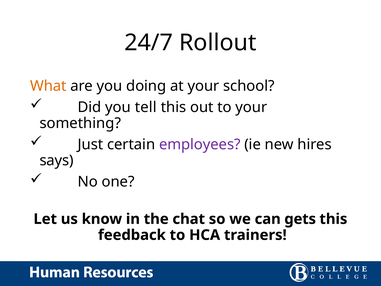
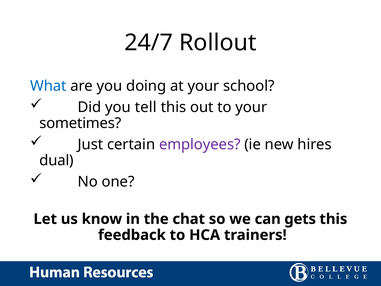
What colour: orange -> blue (48, 86)
something: something -> sometimes (80, 123)
says: says -> dual (57, 160)
